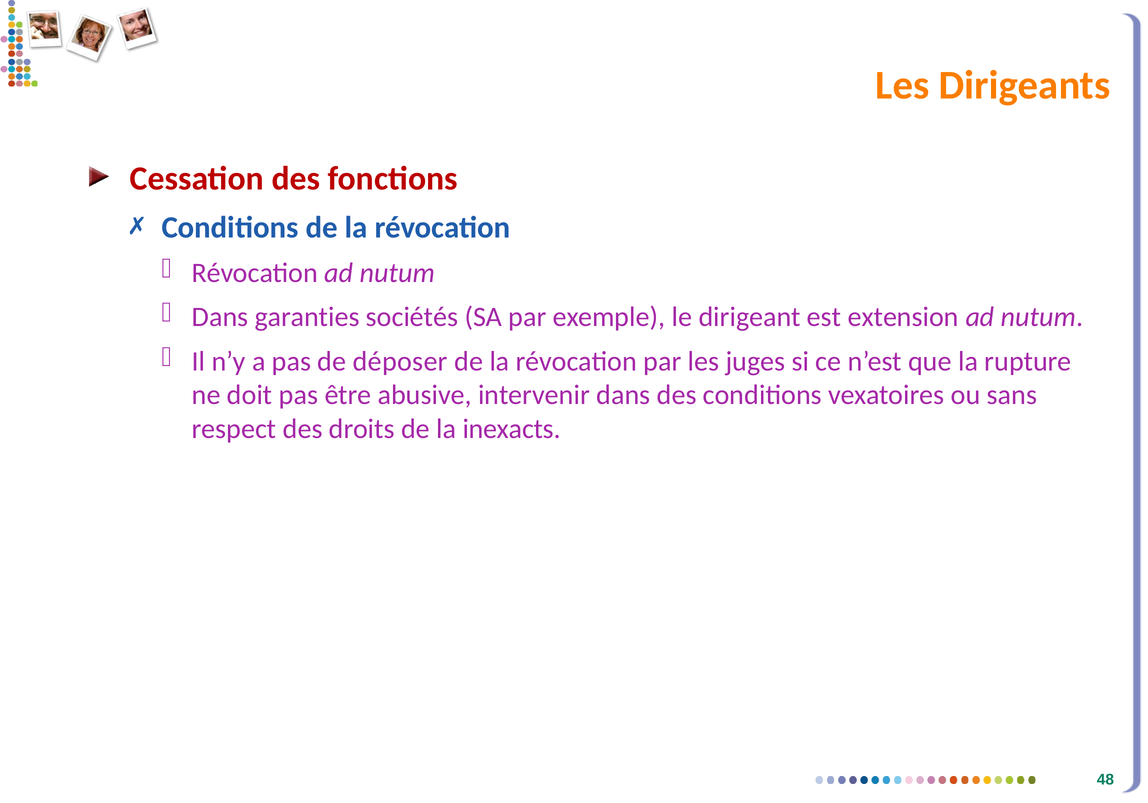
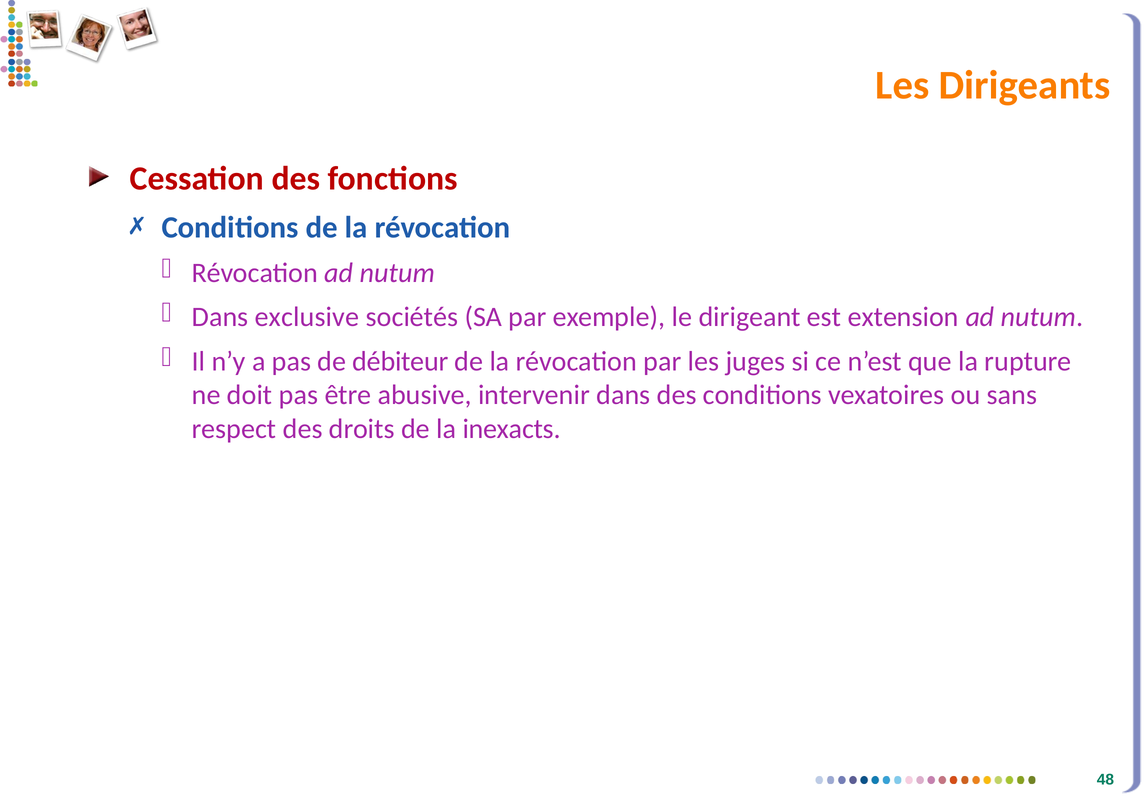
garanties: garanties -> exclusive (307, 317)
déposer: déposer -> débiteur (400, 361)
